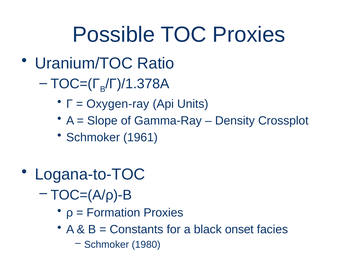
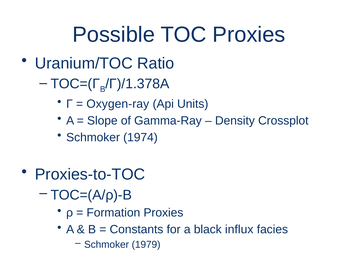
1961: 1961 -> 1974 (140, 137)
Logana-to-TOC: Logana-to-TOC -> Proxies-to-TOC (90, 174)
onset: onset -> influx (239, 229)
1980: 1980 -> 1979 (146, 244)
